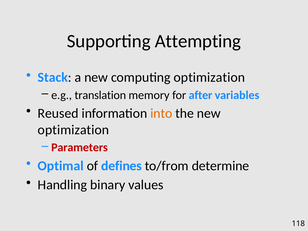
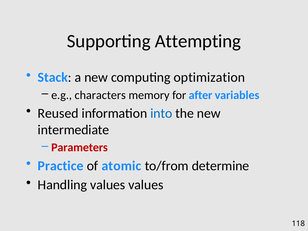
translation: translation -> characters (100, 95)
into colour: orange -> blue (161, 113)
optimization: optimization -> intermediate (74, 130)
Optimal: Optimal -> Practice (61, 166)
defines: defines -> atomic (121, 166)
Handling binary: binary -> values (108, 185)
